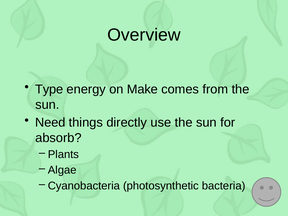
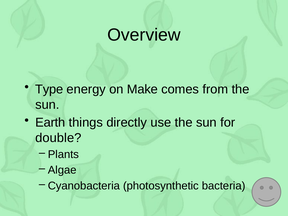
Need: Need -> Earth (50, 123)
absorb: absorb -> double (58, 138)
